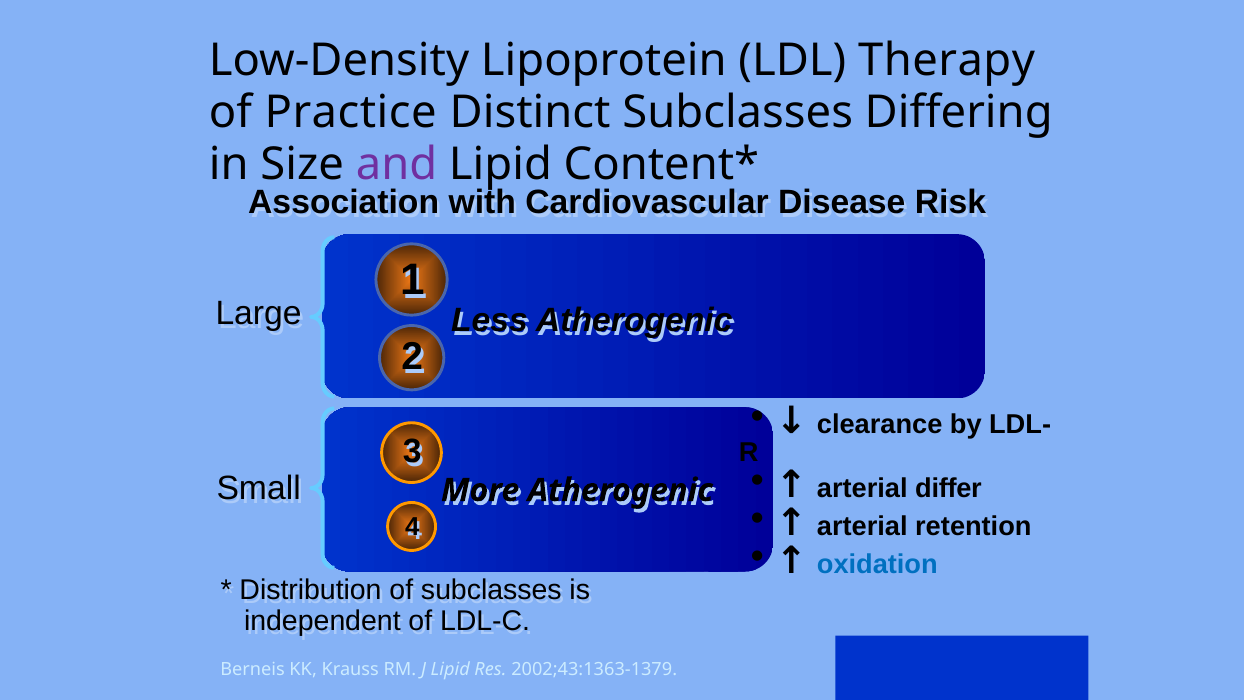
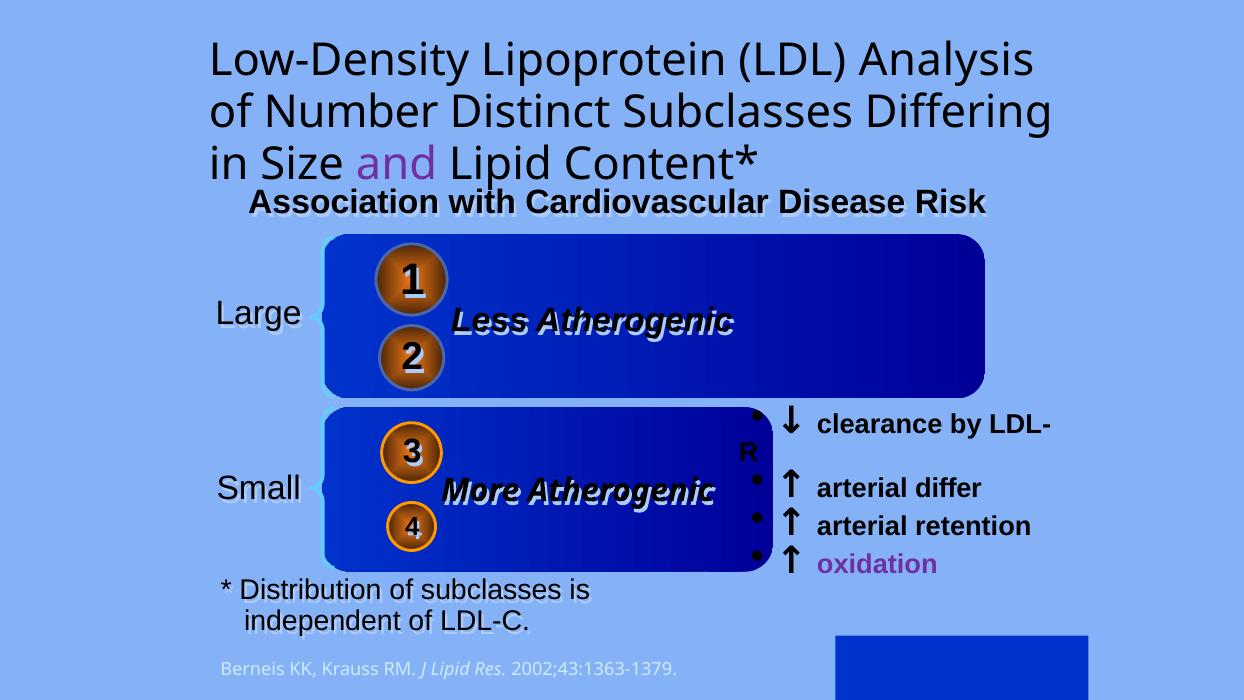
Therapy: Therapy -> Analysis (947, 61)
Practice: Practice -> Number (351, 112)
oxidation colour: blue -> purple (877, 564)
